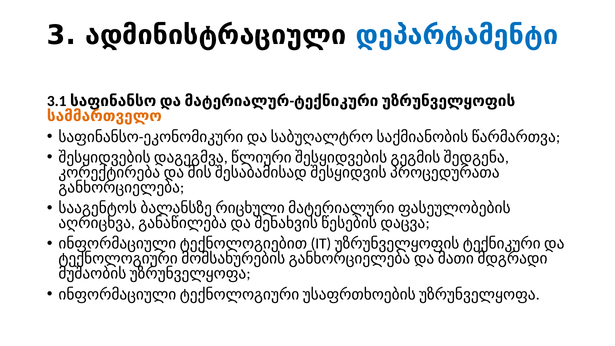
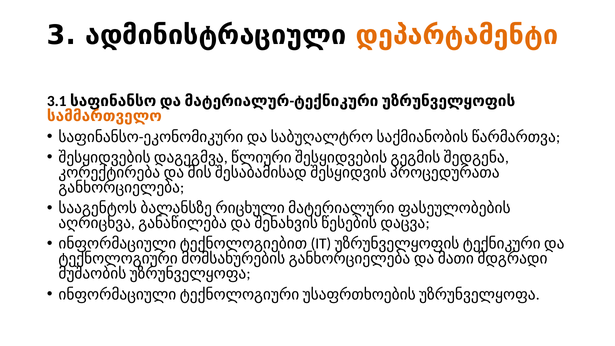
დეპარტამენტი colour: blue -> orange (457, 36)
